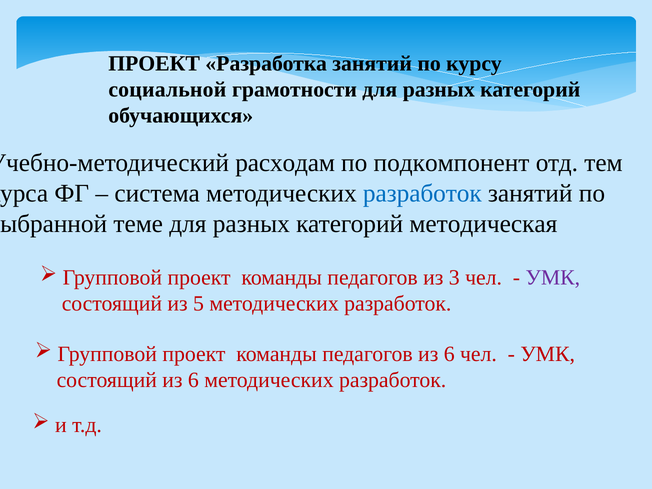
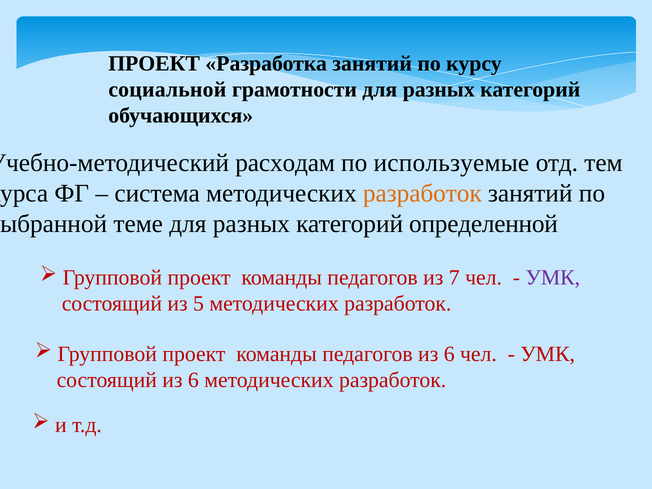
подкомпонент: подкомпонент -> используемые (451, 163)
разработок colour: blue -> orange (422, 193)
методическая: методическая -> определенной (484, 224)
3: 3 -> 7 (454, 278)
